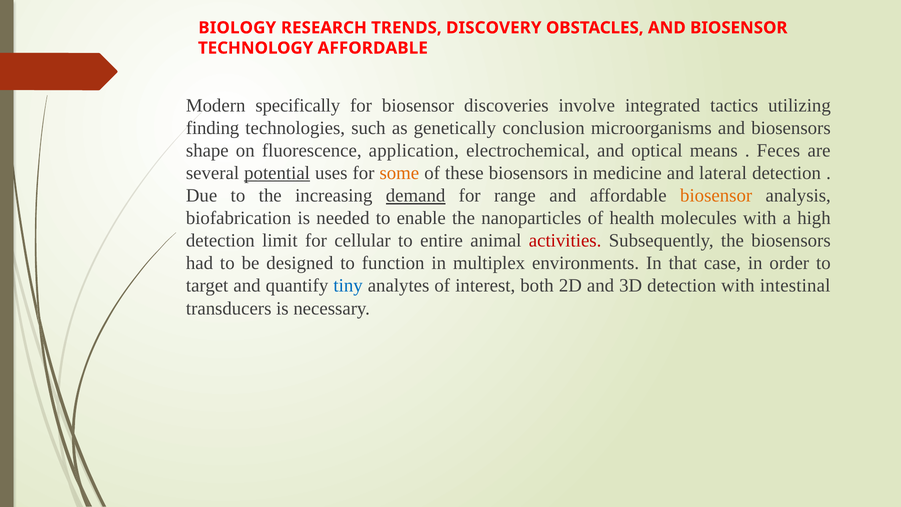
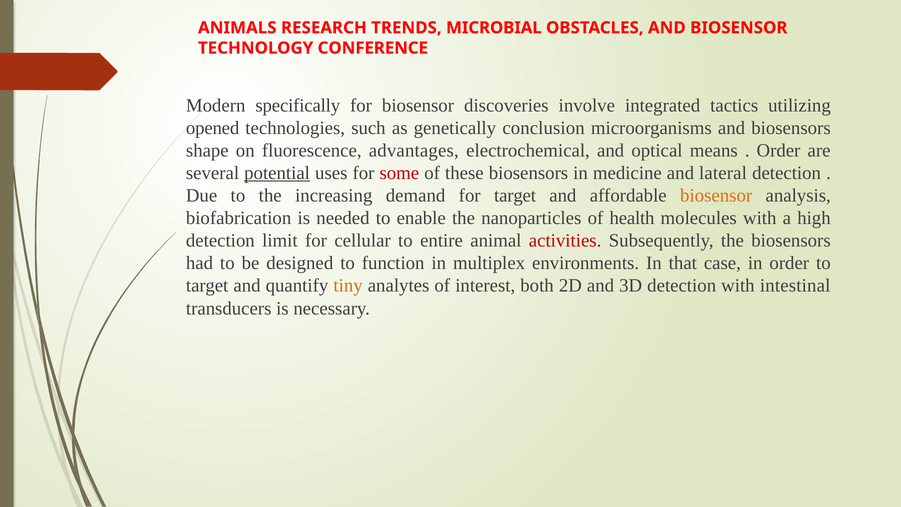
BIOLOGY: BIOLOGY -> ANIMALS (237, 28)
DISCOVERY: DISCOVERY -> MICROBIAL (494, 28)
TECHNOLOGY AFFORDABLE: AFFORDABLE -> CONFERENCE (373, 48)
finding: finding -> opened (213, 128)
application: application -> advantages (414, 150)
Feces: Feces -> Order (778, 150)
some colour: orange -> red (399, 173)
demand underline: present -> none (416, 196)
for range: range -> target (515, 196)
tiny colour: blue -> orange (348, 286)
